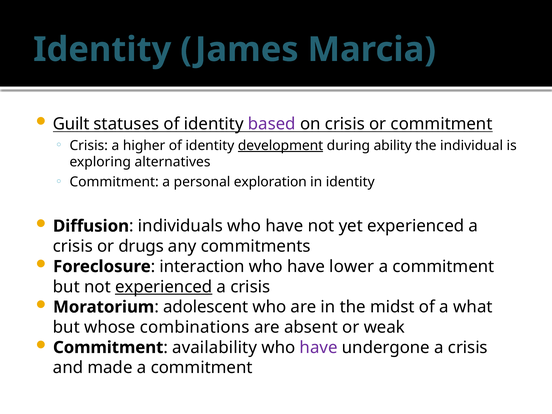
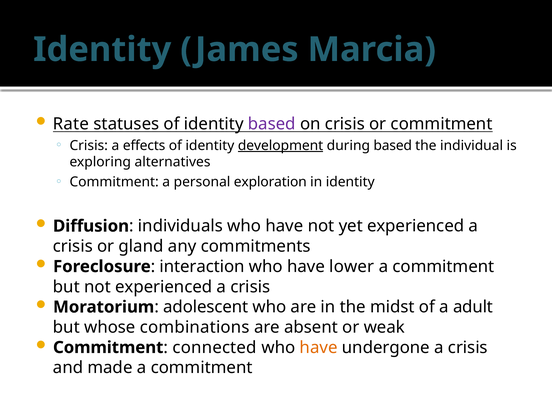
Guilt: Guilt -> Rate (71, 124)
higher: higher -> effects (144, 146)
during ability: ability -> based (393, 146)
drugs: drugs -> gland (141, 246)
experienced underline: present -> none (164, 287)
what: what -> adult (473, 307)
availability: availability -> connected (215, 347)
have colour: purple -> orange (319, 347)
